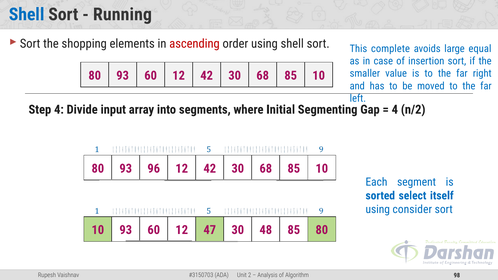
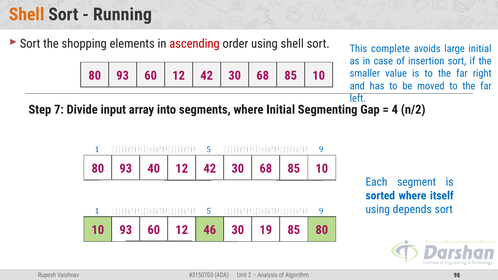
Shell colour: blue -> orange (27, 14)
large equal: equal -> initial (480, 49)
Step 4: 4 -> 7 (59, 110)
96: 96 -> 40 (154, 169)
sorted select: select -> where (412, 196)
consider: consider -> depends (412, 209)
47: 47 -> 46 (210, 230)
48: 48 -> 19 (266, 230)
